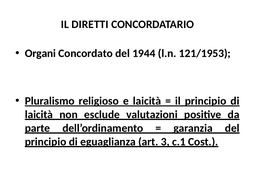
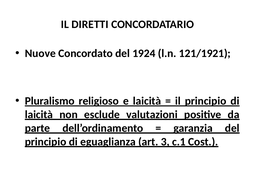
Organi: Organi -> Nuove (40, 53)
1944: 1944 -> 1924 (144, 53)
121/1953: 121/1953 -> 121/1921 (205, 53)
